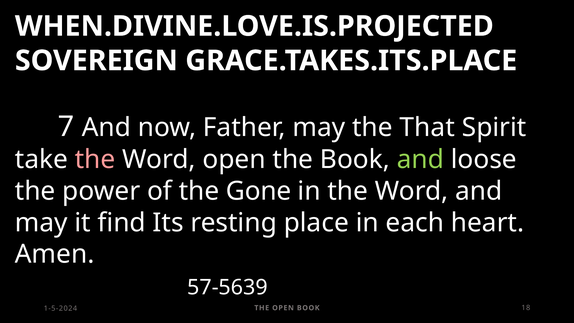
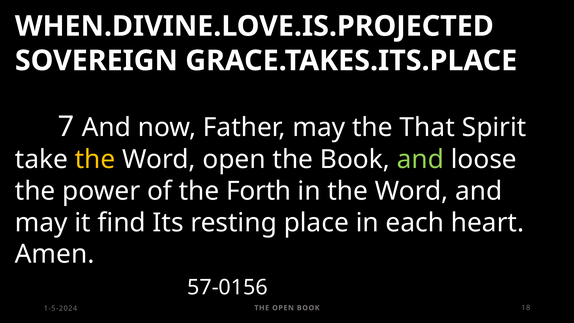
the colour: pink -> yellow (95, 160)
Gone: Gone -> Forth (259, 191)
57-5639: 57-5639 -> 57-0156 (227, 287)
